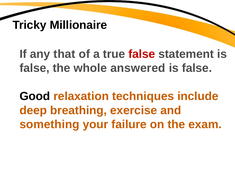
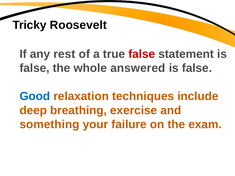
Millionaire: Millionaire -> Roosevelt (78, 25)
that: that -> rest (64, 54)
Good colour: black -> blue (35, 96)
